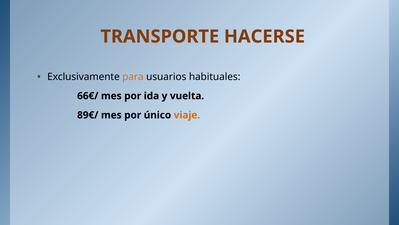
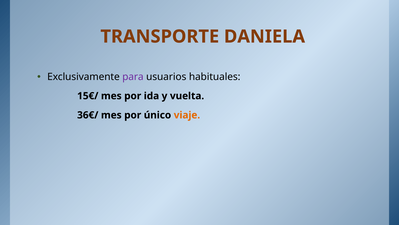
HACERSE: HACERSE -> DANIELA (264, 36)
para colour: orange -> purple (133, 77)
66€/: 66€/ -> 15€/ (88, 96)
89€/: 89€/ -> 36€/ (88, 115)
